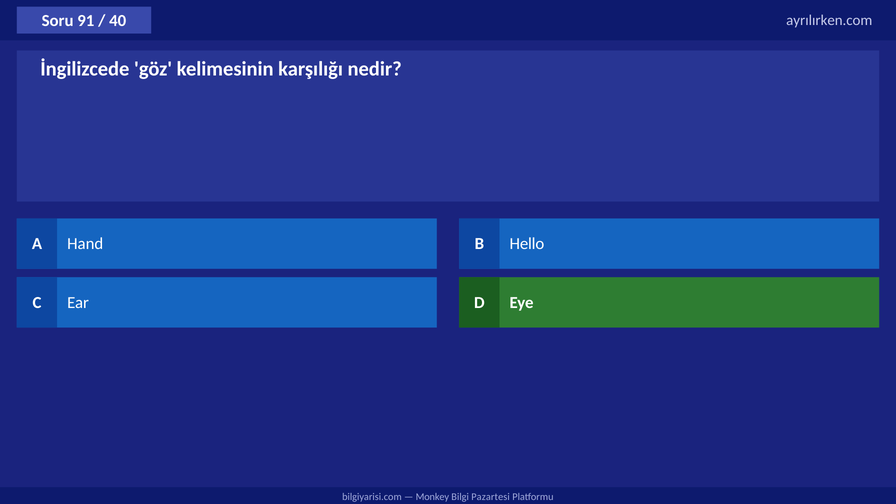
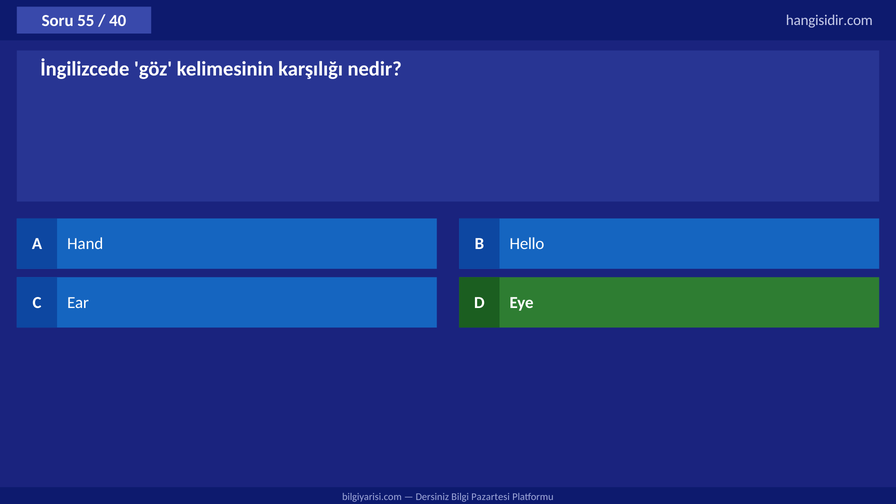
91: 91 -> 55 (86, 20)
ayrılırken.com: ayrılırken.com -> hangisidir.com (829, 20)
Monkey: Monkey -> Dersiniz (432, 497)
